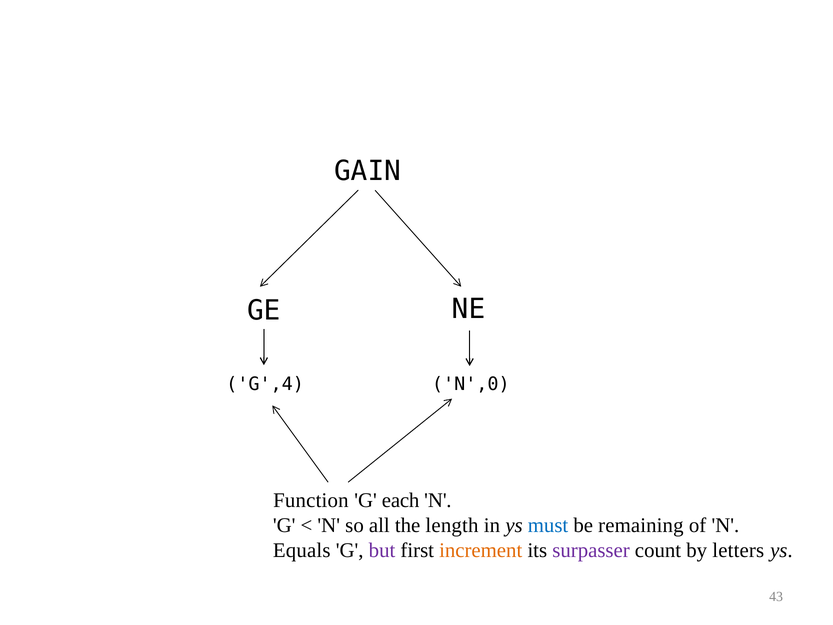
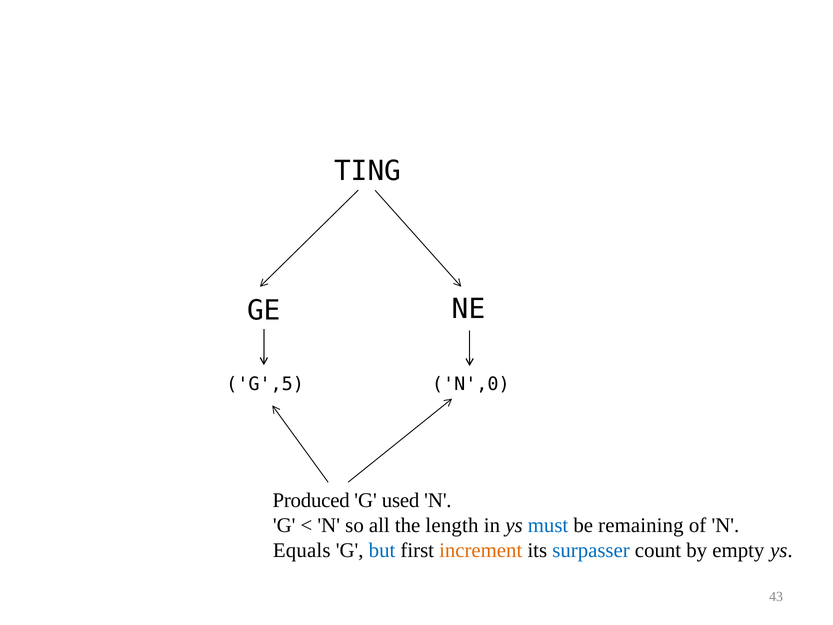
GAIN: GAIN -> TING (368, 171)
G',4: G',4 -> G',5 (265, 384)
Function: Function -> Produced (311, 500)
each: each -> used (401, 500)
but colour: purple -> blue (382, 550)
surpasser colour: purple -> blue (591, 550)
letters: letters -> empty (738, 550)
